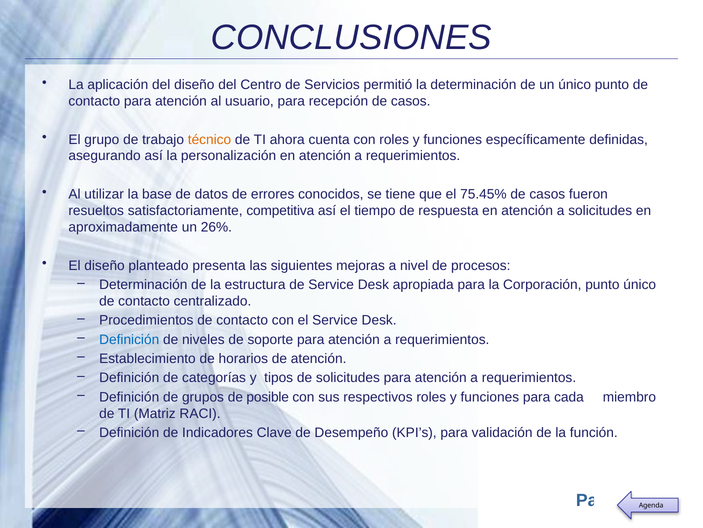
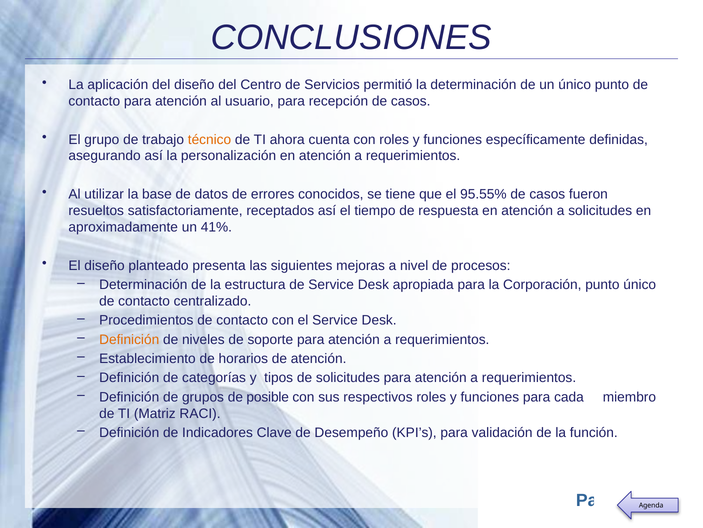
75.45%: 75.45% -> 95.55% (483, 194)
competitiva: competitiva -> receptados (280, 210)
26%: 26% -> 41% (216, 227)
Definición colour: blue -> orange (129, 339)
